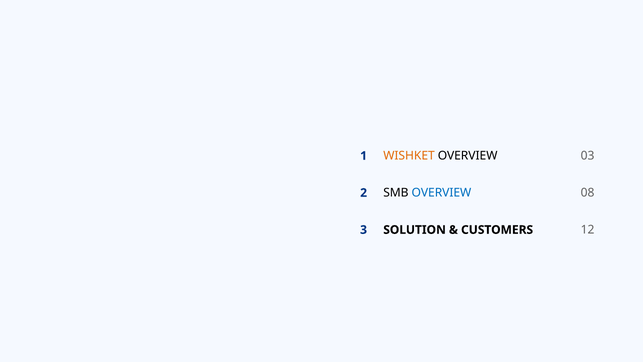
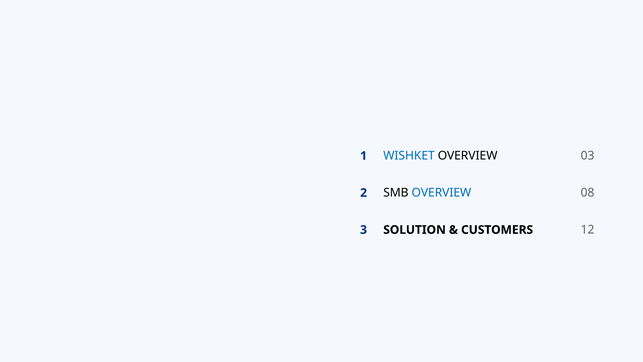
WISHKET colour: orange -> blue (409, 156)
